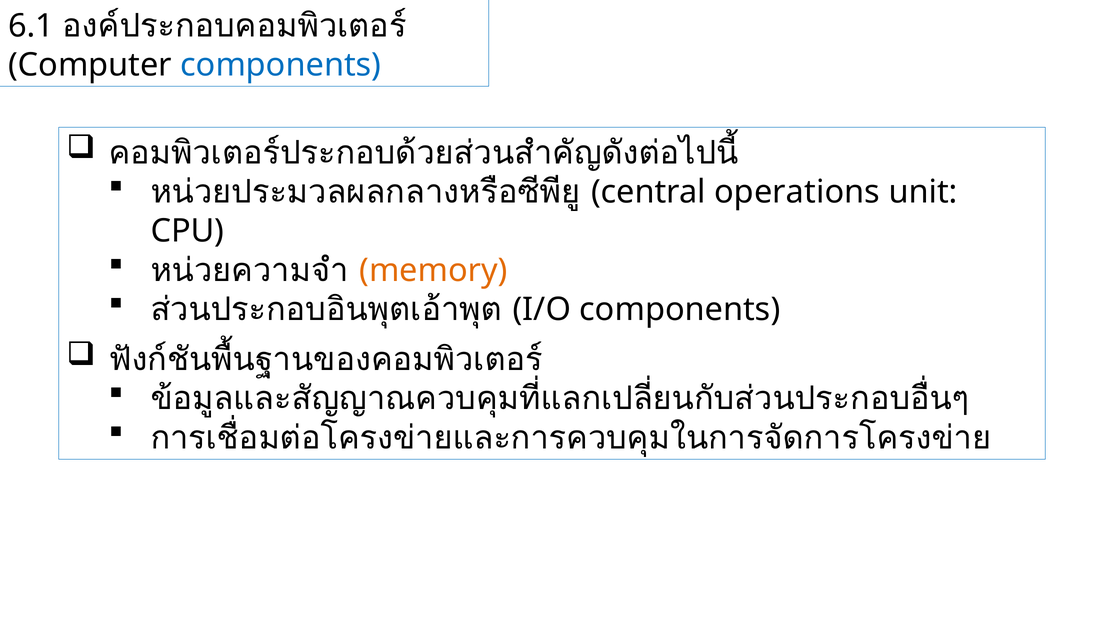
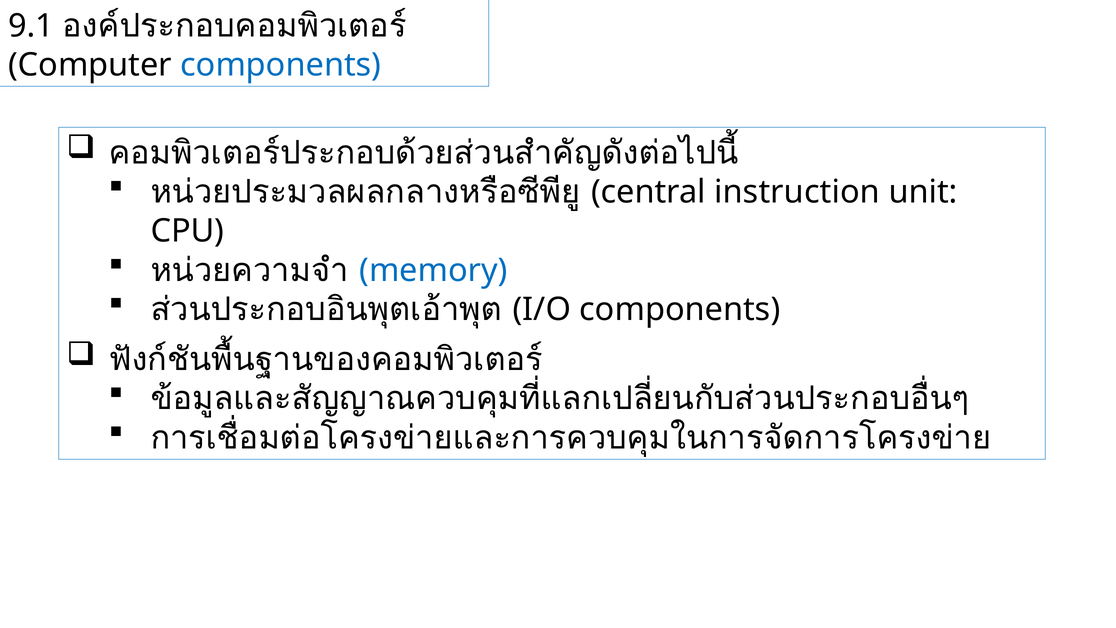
6.1: 6.1 -> 9.1 (31, 26)
operations: operations -> instruction (797, 192)
memory colour: orange -> blue (433, 270)
